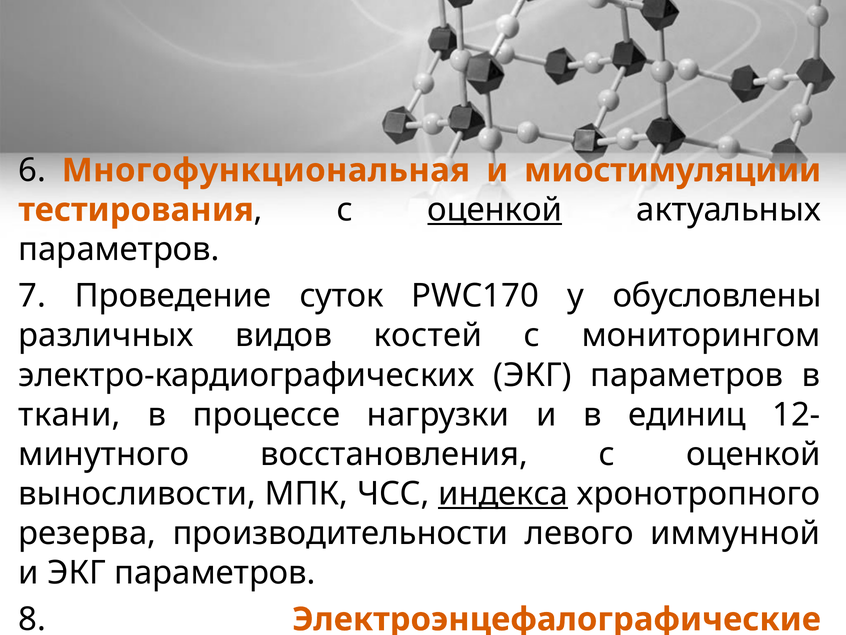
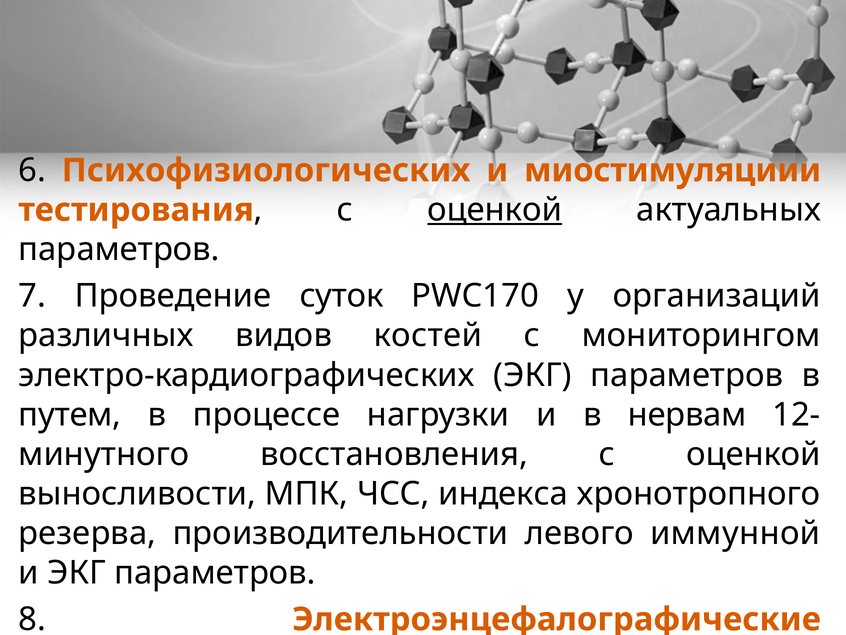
Многофункциональная: Многофункциональная -> Психофизиологических (266, 170)
обусловлены: обусловлены -> организаций (717, 296)
ткани: ткани -> путем (70, 414)
единиц: единиц -> нервам (687, 414)
индекса underline: present -> none (503, 493)
